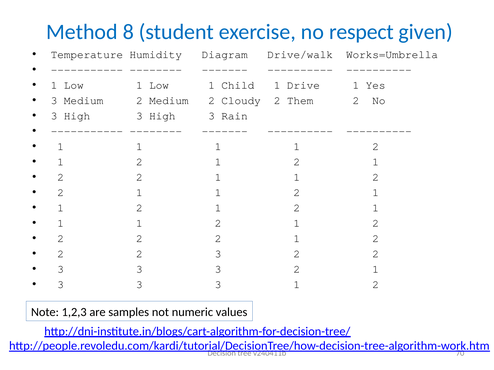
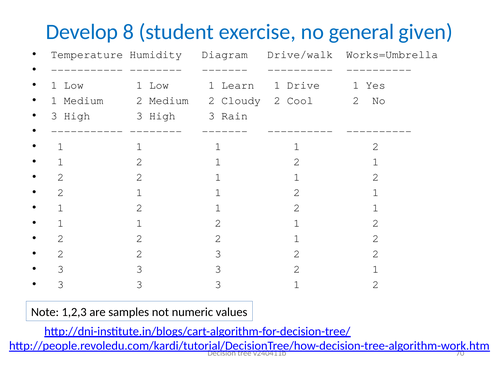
Method: Method -> Develop (82, 32)
respect: respect -> general (361, 32)
Child: Child -> Learn (238, 85)
3: 3 -> 1 (54, 101)
Them: Them -> Cool (300, 101)
